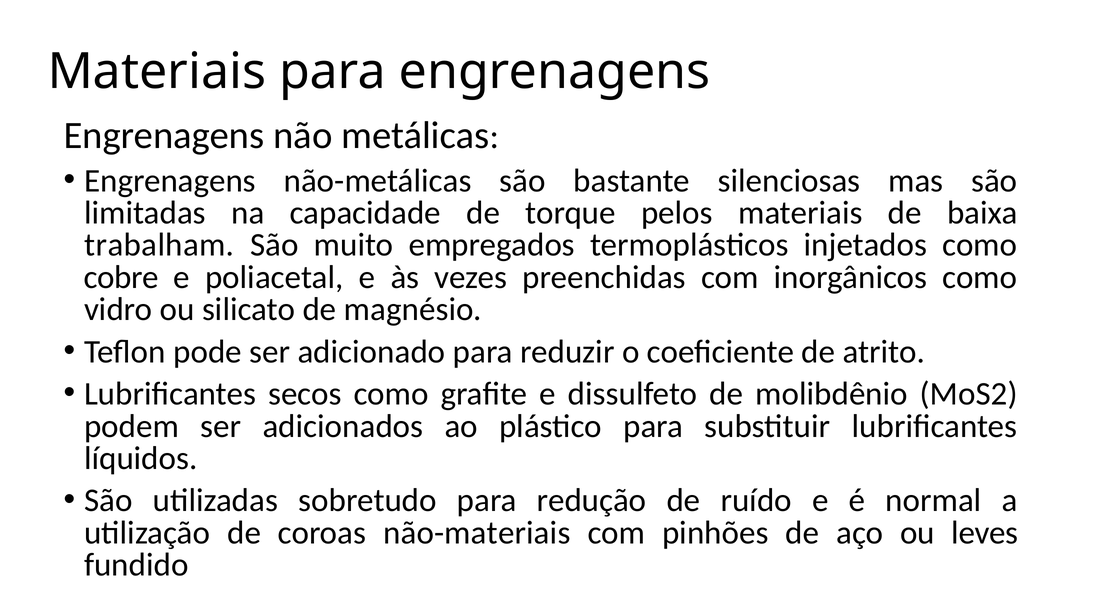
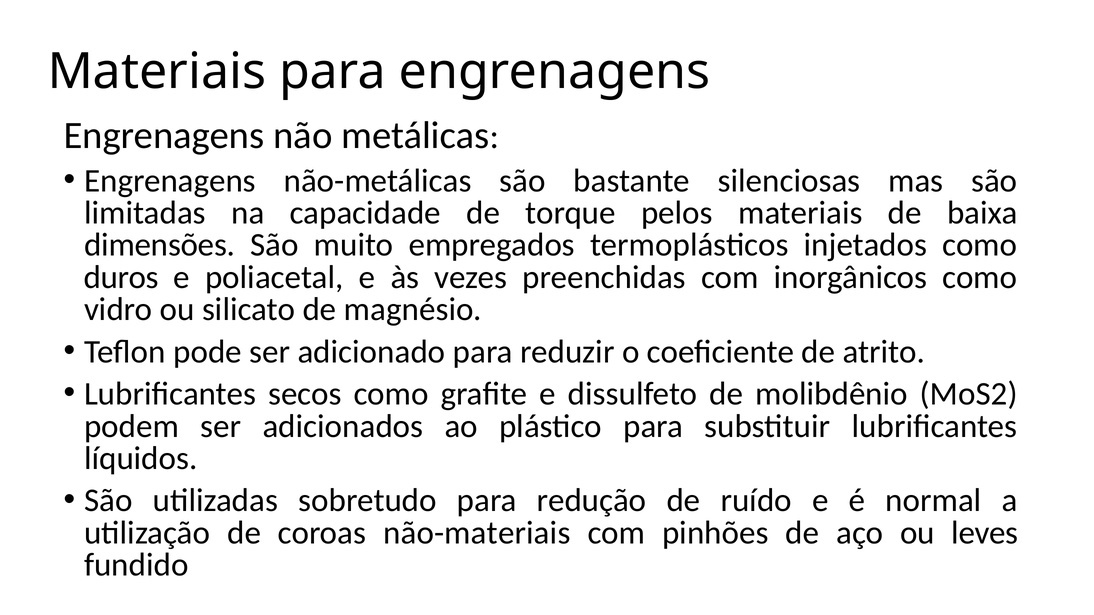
trabalham: trabalham -> dimensões (160, 245)
cobre: cobre -> duros (121, 277)
